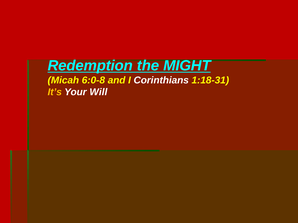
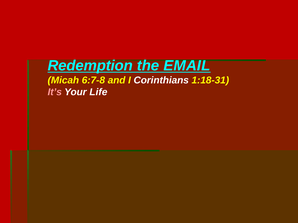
MIGHT: MIGHT -> EMAIL (187, 66)
6:0-8: 6:0-8 -> 6:7-8 (93, 80)
It’s colour: yellow -> pink (55, 92)
Will: Will -> Life (98, 92)
